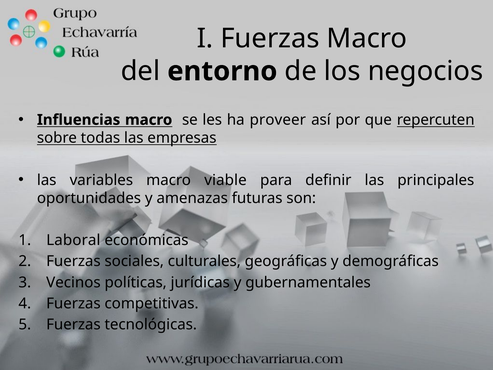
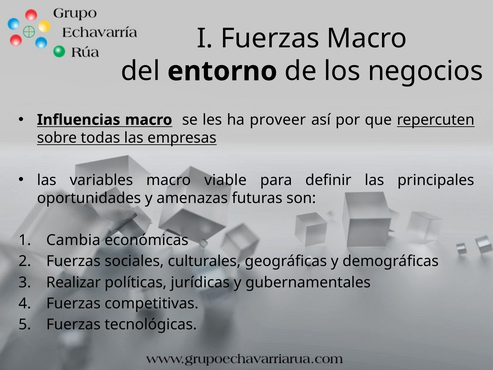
Laboral: Laboral -> Cambia (73, 240)
Vecinos: Vecinos -> Realizar (74, 282)
